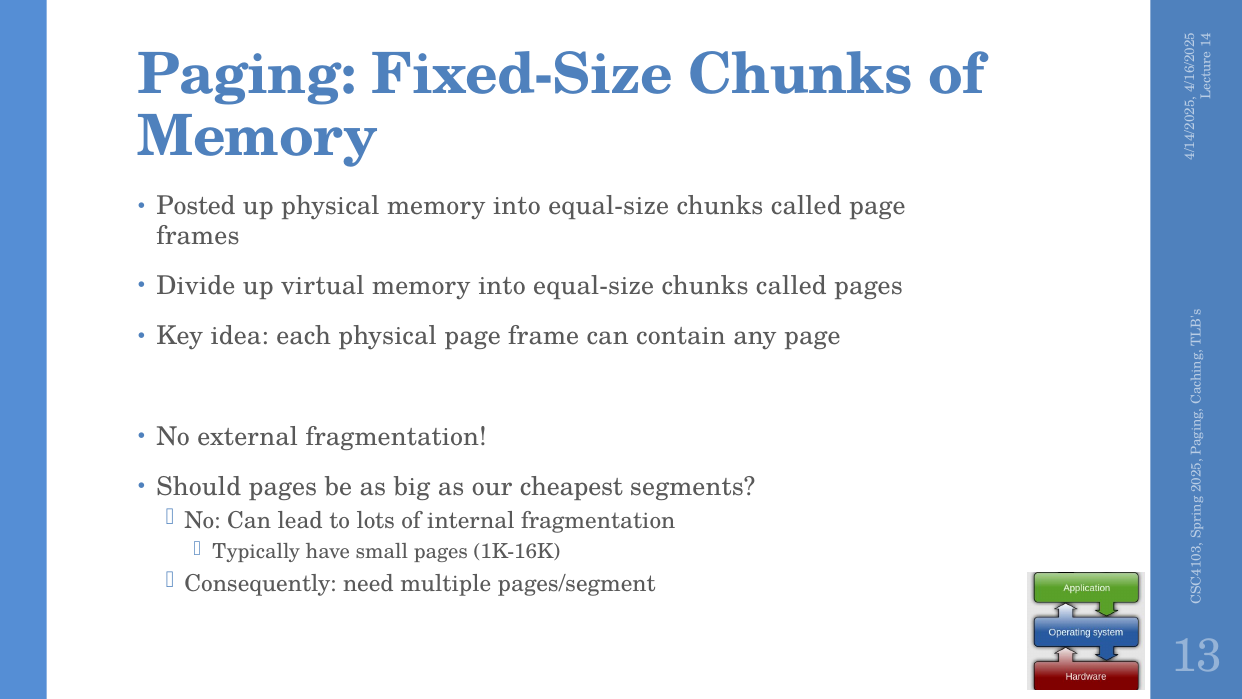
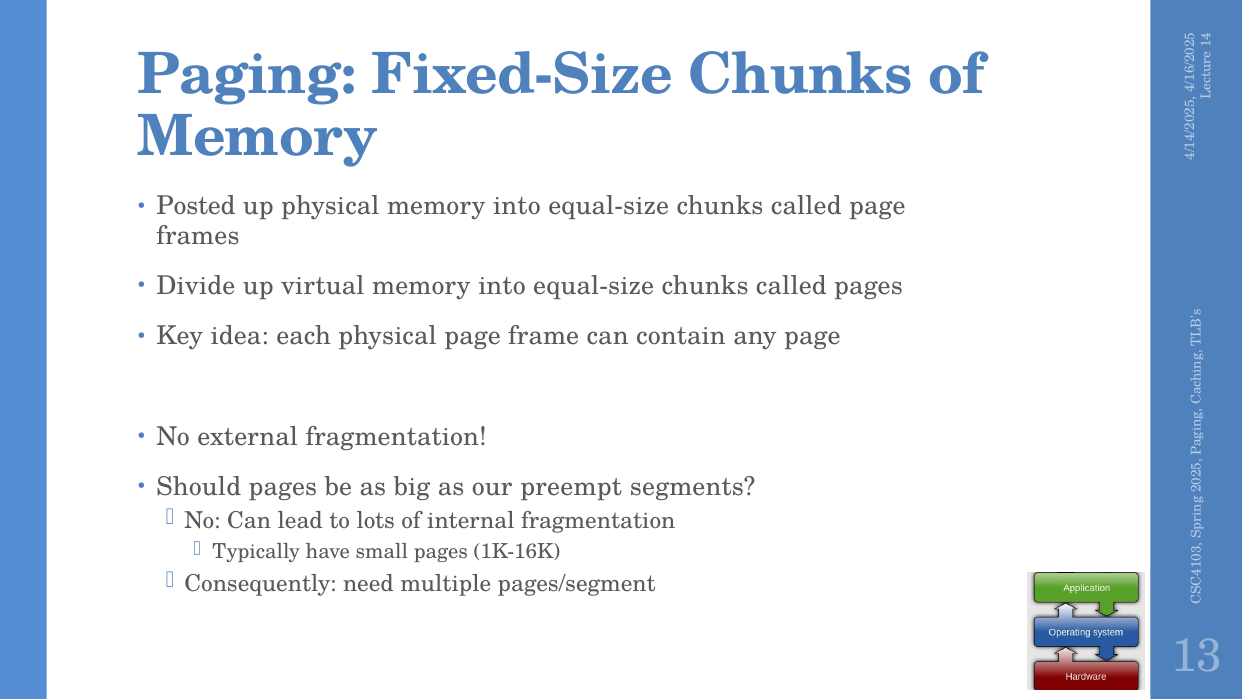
cheapest: cheapest -> preempt (571, 487)
